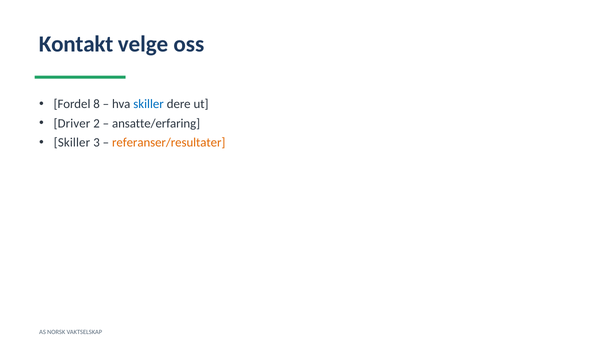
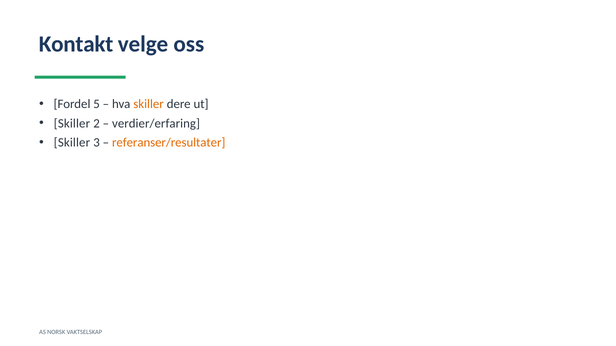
8: 8 -> 5 (97, 104)
skiller colour: blue -> orange (149, 104)
Driver: Driver -> Skiller (72, 124)
ansatte/erfaring: ansatte/erfaring -> verdier/erfaring (156, 124)
